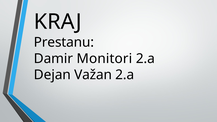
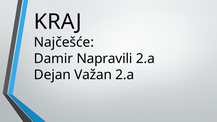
Prestanu: Prestanu -> Najčešće (64, 42)
Monitori: Monitori -> Napravili (105, 59)
